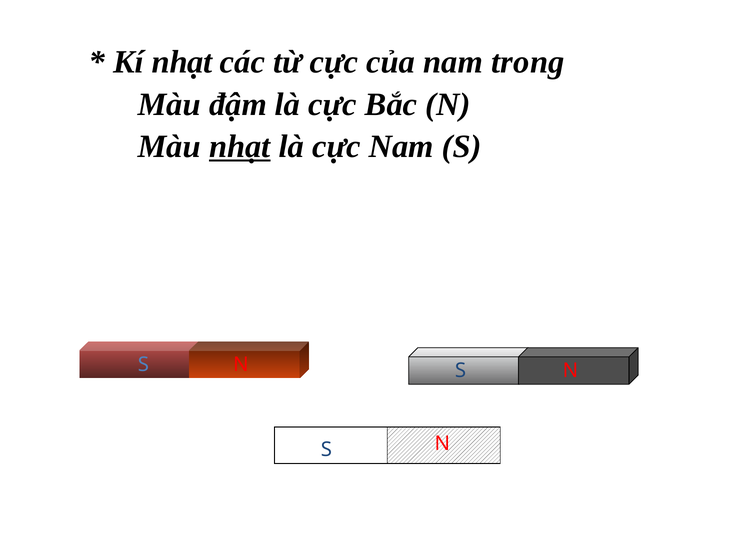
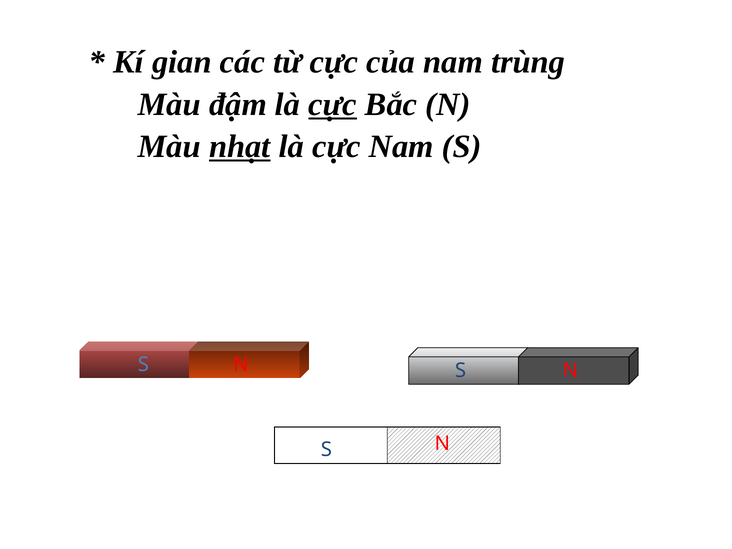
Kí nhạt: nhạt -> gian (182, 62)
trong: trong -> trùng (528, 62)
cực underline: none -> present (333, 104)
